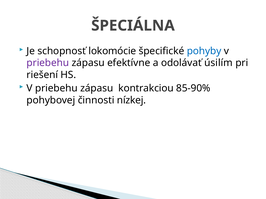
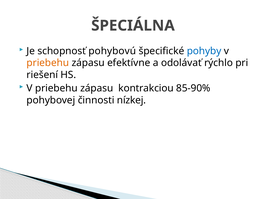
lokomócie: lokomócie -> pohybovú (112, 51)
priebehu colour: purple -> orange (48, 63)
úsilím: úsilím -> rýchlo (219, 63)
